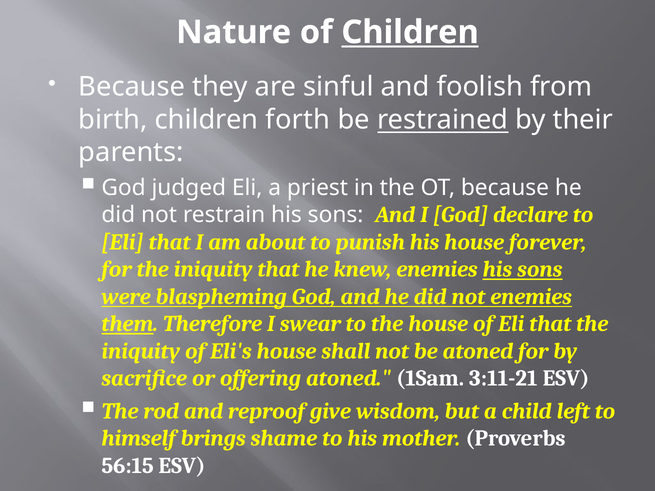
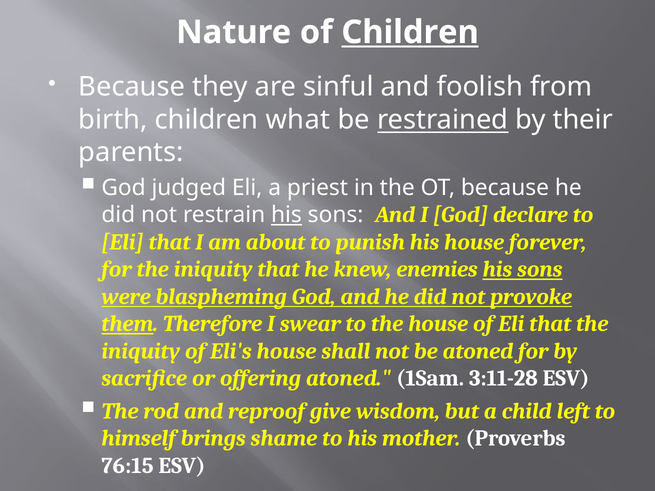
forth: forth -> what (298, 120)
his underline: none -> present (286, 215)
not enemies: enemies -> provoke (531, 297)
3:11-21: 3:11-21 -> 3:11-28 (503, 379)
56:15: 56:15 -> 76:15 (128, 466)
